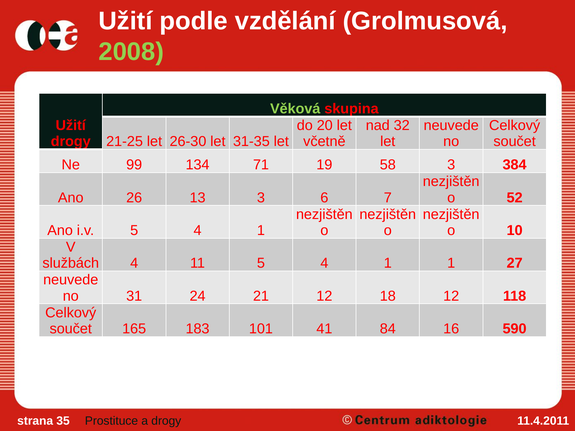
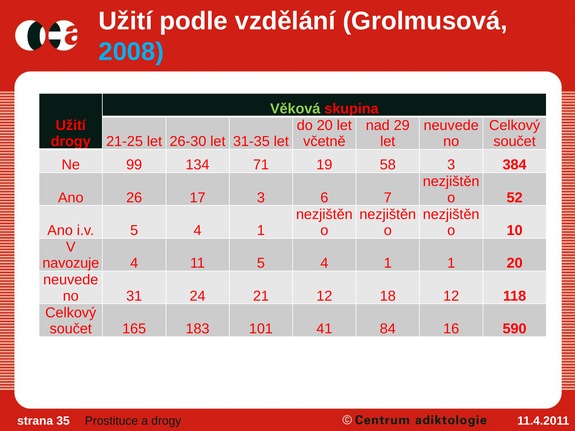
2008 colour: light green -> light blue (131, 52)
32: 32 -> 29 (402, 126)
13: 13 -> 17 (198, 198)
službách: službách -> navozuje (71, 263)
1 27: 27 -> 20 (515, 263)
